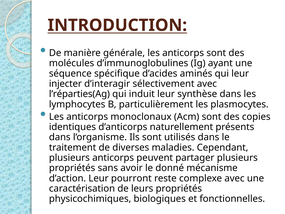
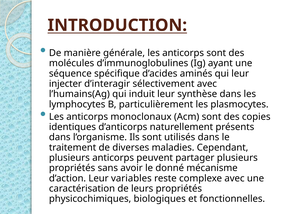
l’réparties(Ag: l’réparties(Ag -> l’humains(Ag (79, 94)
pourront: pourront -> variables (131, 178)
